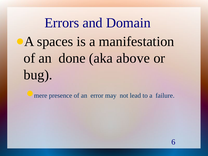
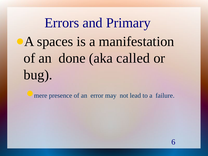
Domain: Domain -> Primary (128, 23)
above: above -> called (133, 58)
